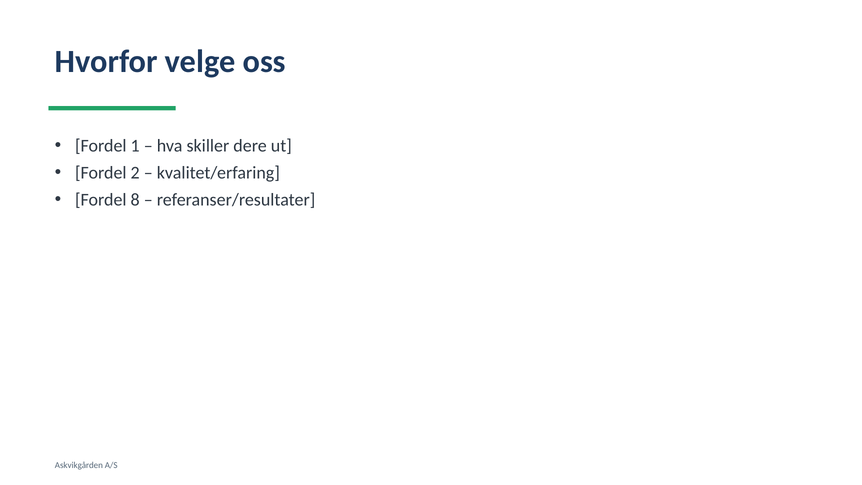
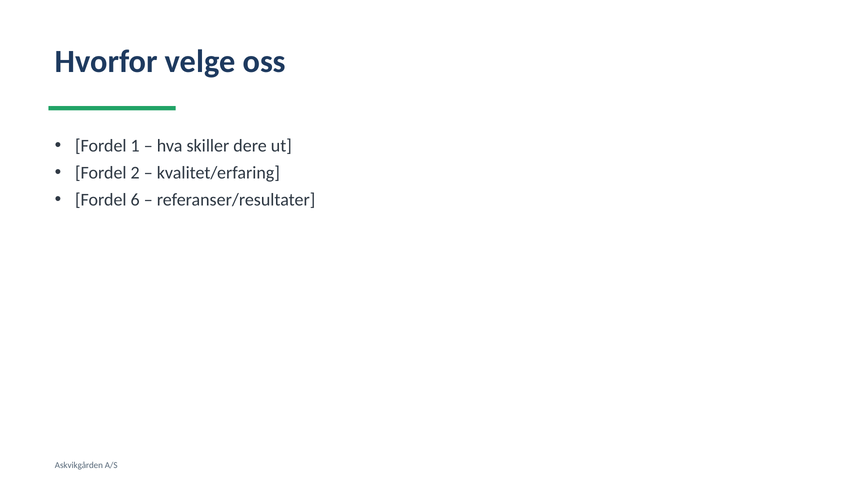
8: 8 -> 6 (135, 200)
